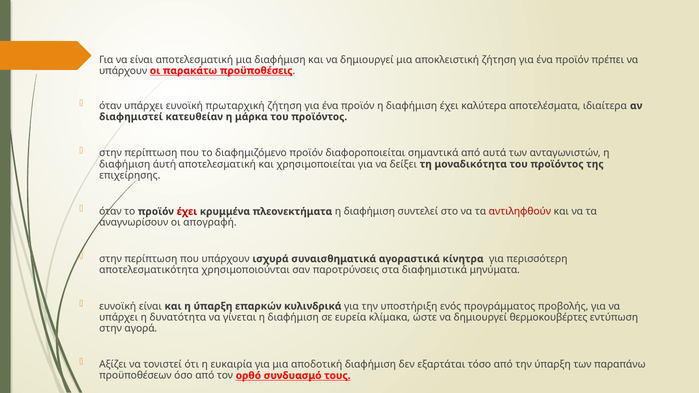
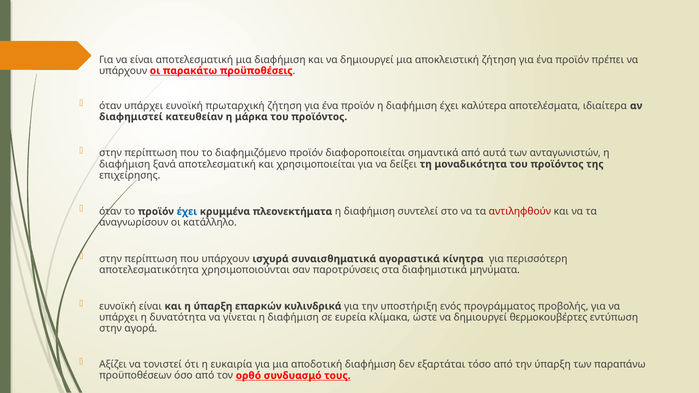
άυτή: άυτή -> ξανά (164, 164)
έχει colour: red -> blue (187, 212)
απογραφή: απογραφή -> κατάλληλο (210, 223)
